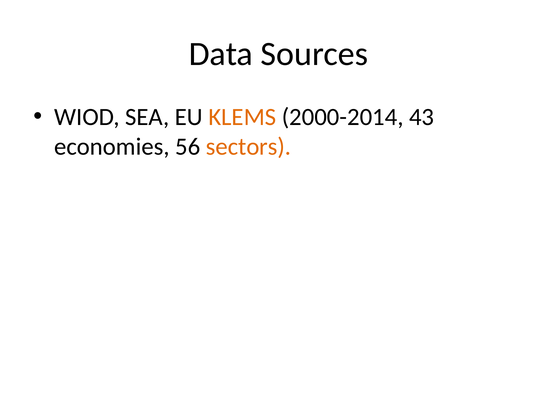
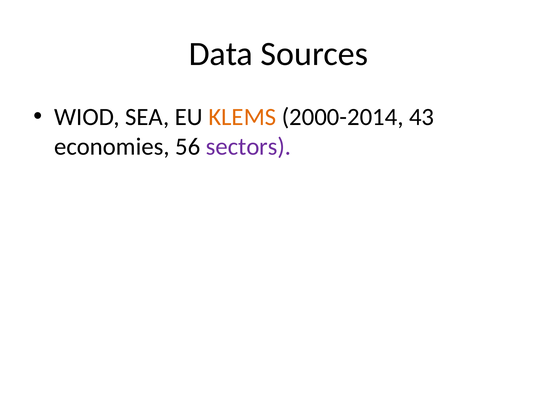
sectors colour: orange -> purple (249, 147)
